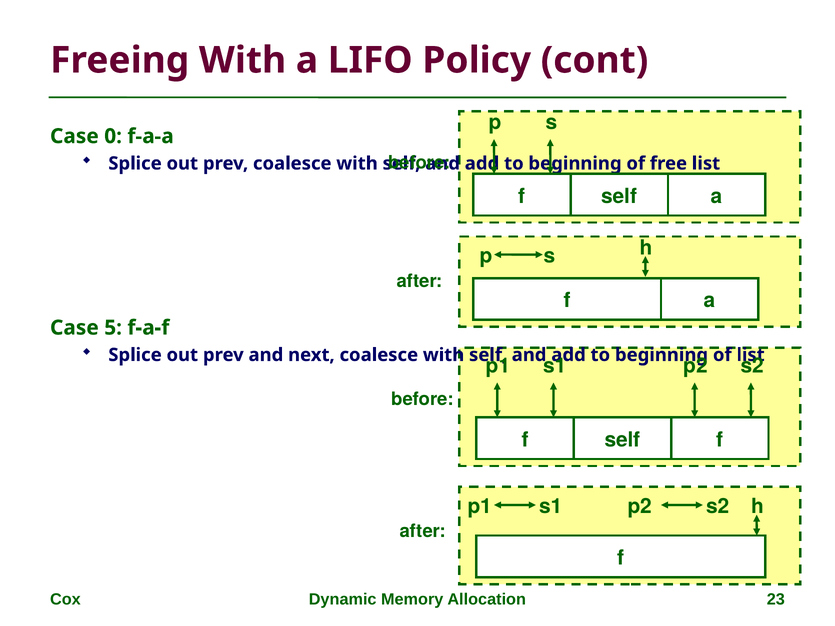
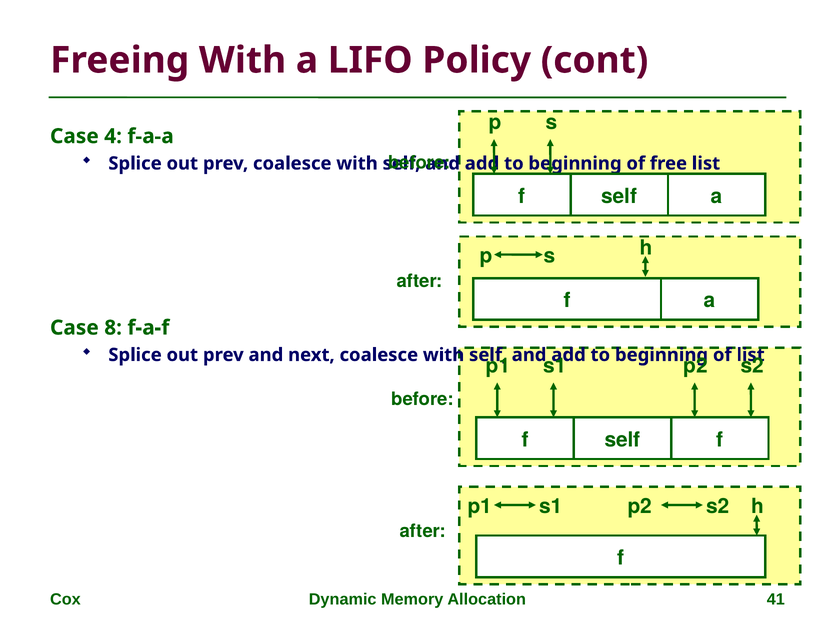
0: 0 -> 4 (113, 136)
5: 5 -> 8 (113, 328)
23: 23 -> 41 (776, 600)
